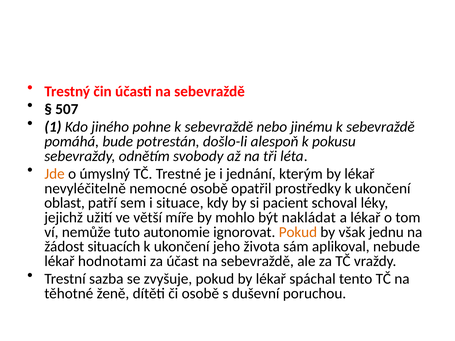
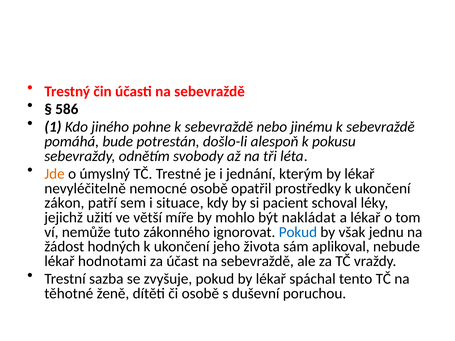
507: 507 -> 586 (67, 109)
oblast: oblast -> zákon (64, 203)
autonomie: autonomie -> zákonného (177, 232)
Pokud colour: orange -> blue (298, 232)
situacích: situacích -> hodných (114, 247)
